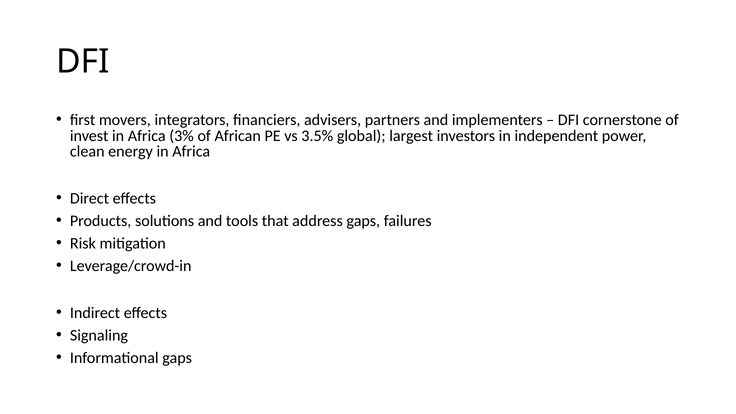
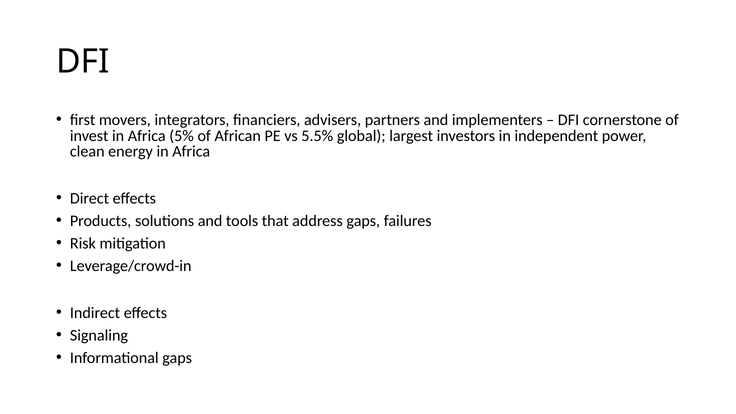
3%: 3% -> 5% (182, 136)
3.5%: 3.5% -> 5.5% (317, 136)
